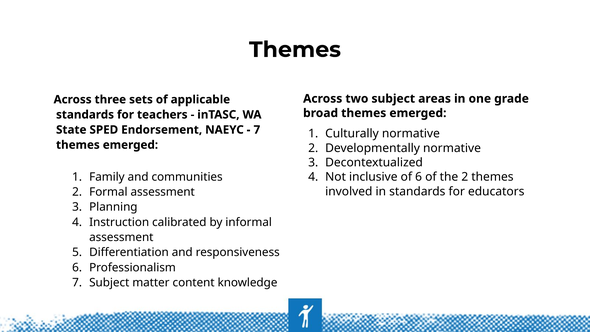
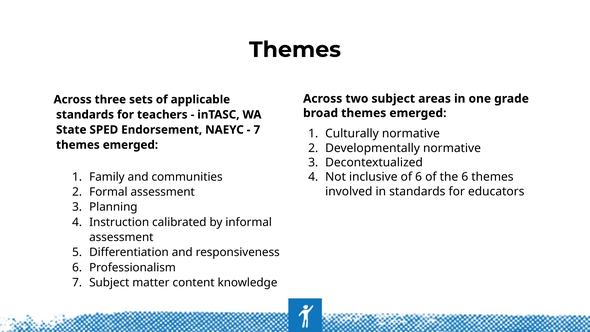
the 2: 2 -> 6 (465, 177)
